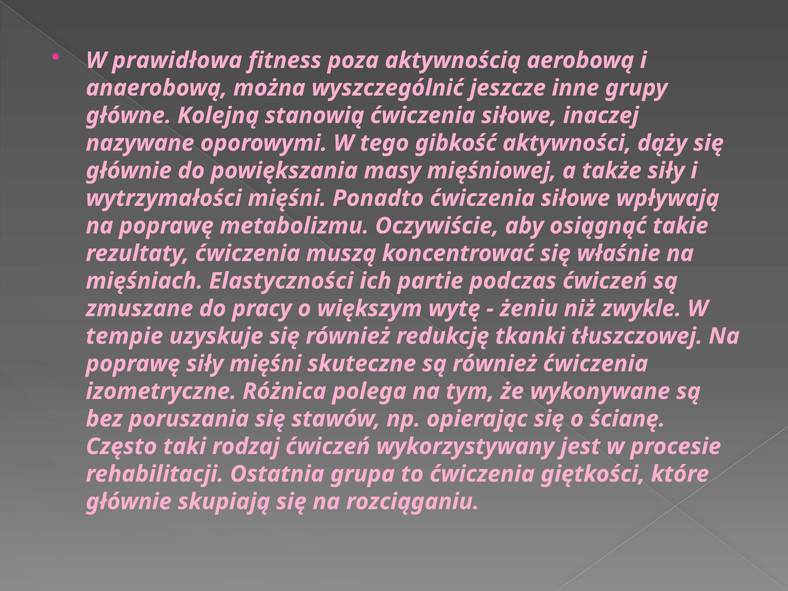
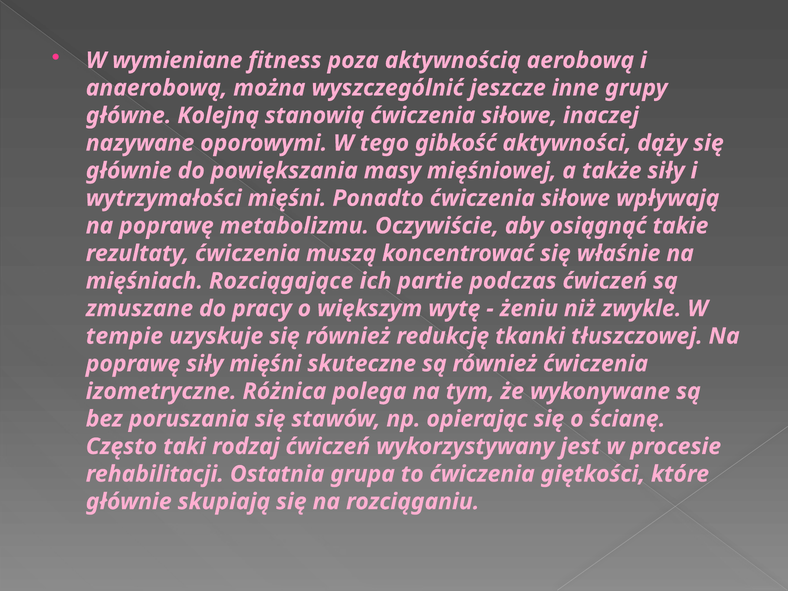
prawidłowa: prawidłowa -> wymieniane (177, 60)
Elastyczności: Elastyczności -> Rozciągające (281, 281)
